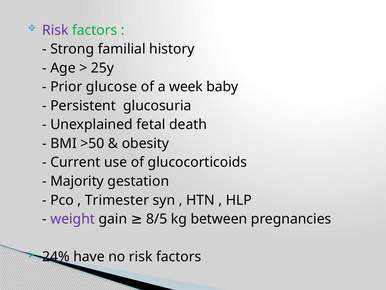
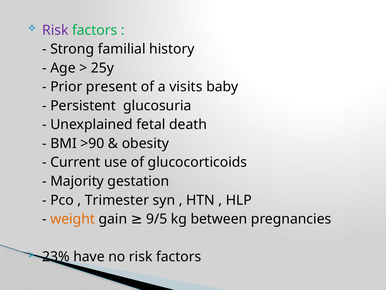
glucose: glucose -> present (112, 87)
week: week -> visits (186, 87)
>50: >50 -> >90 (92, 143)
weight colour: purple -> orange (73, 219)
8/5: 8/5 -> 9/5 (157, 219)
24%: 24% -> 23% (56, 256)
